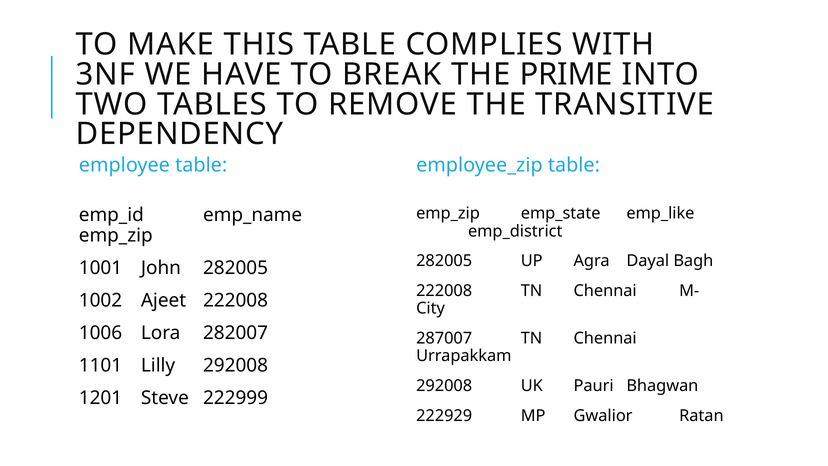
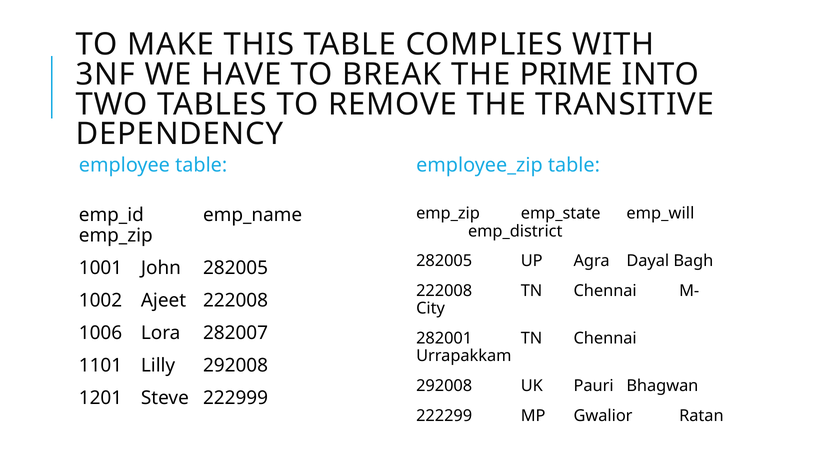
emp_like: emp_like -> emp_will (660, 213)
287007: 287007 -> 282001 (444, 338)
222929: 222929 -> 222299 (444, 415)
